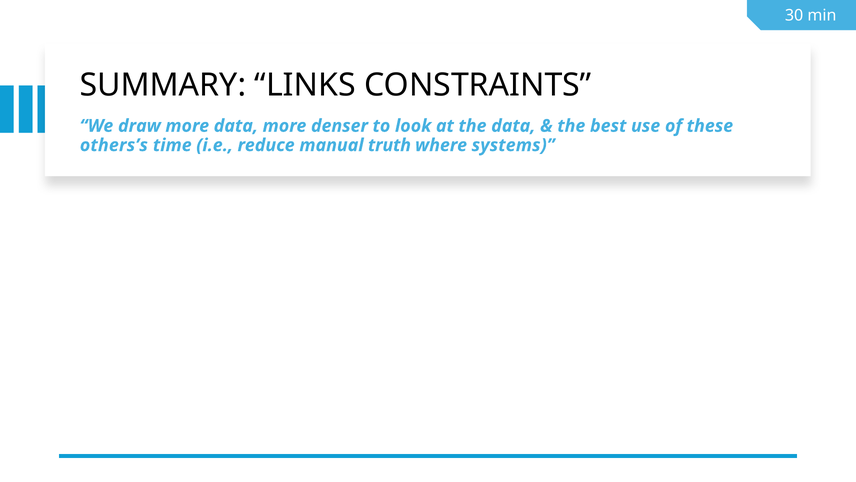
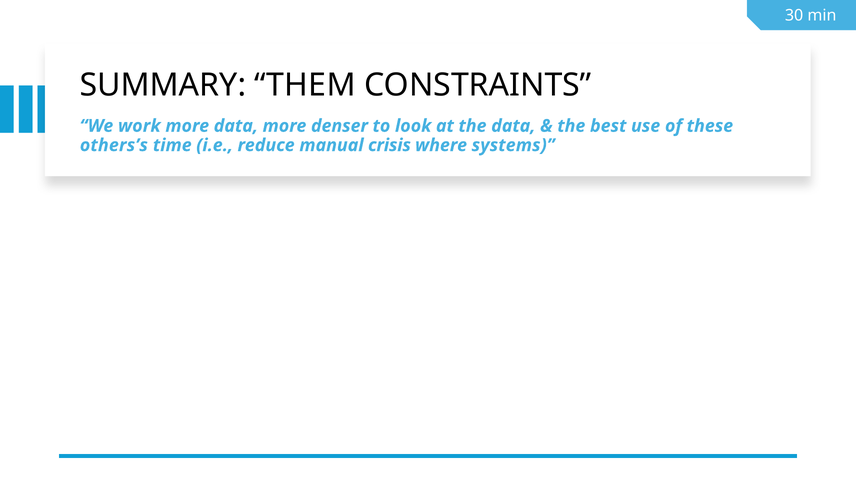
LINKS: LINKS -> THEM (305, 85)
draw: draw -> work (139, 126)
truth: truth -> crisis (389, 145)
